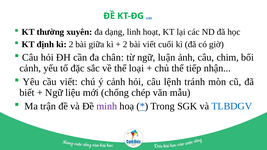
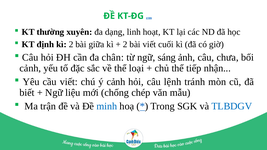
luận: luận -> sáng (167, 57)
chim: chim -> chưa (228, 57)
minh colour: purple -> blue (107, 106)
